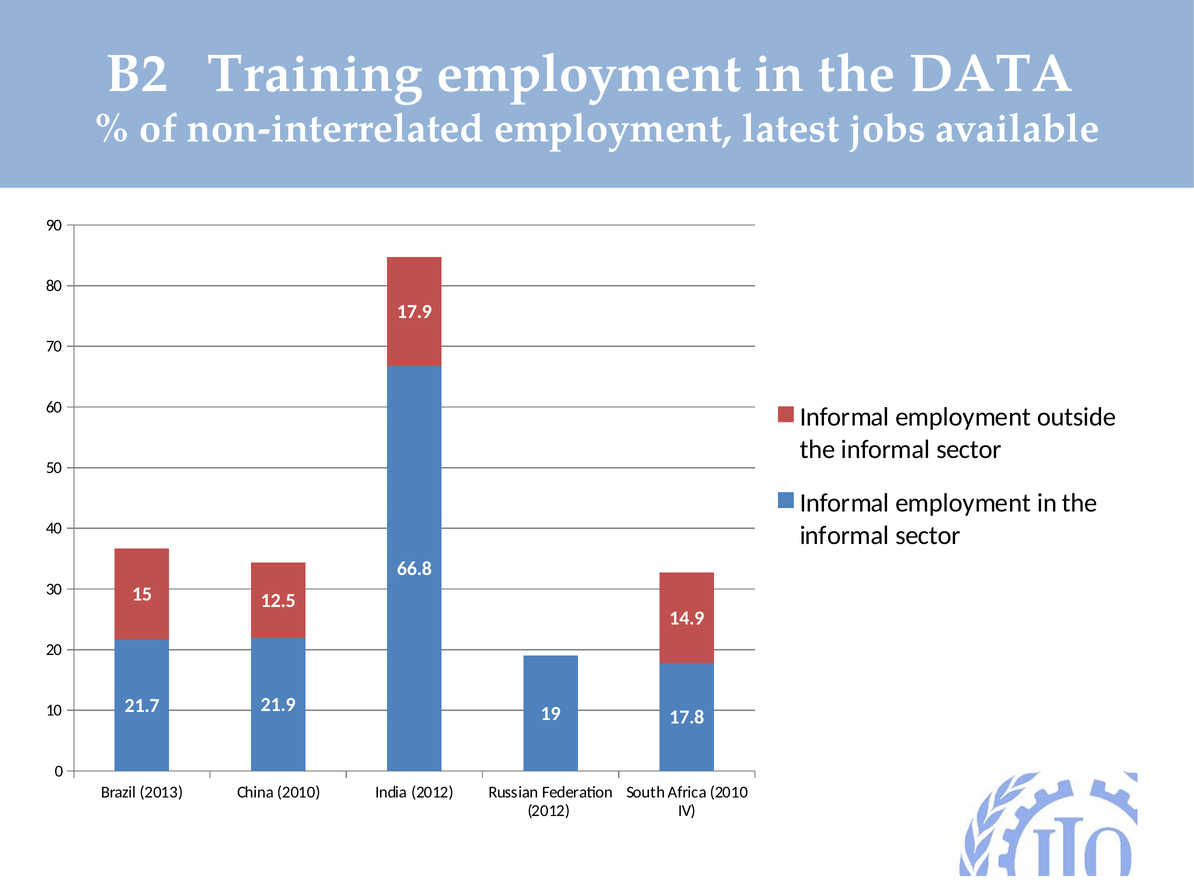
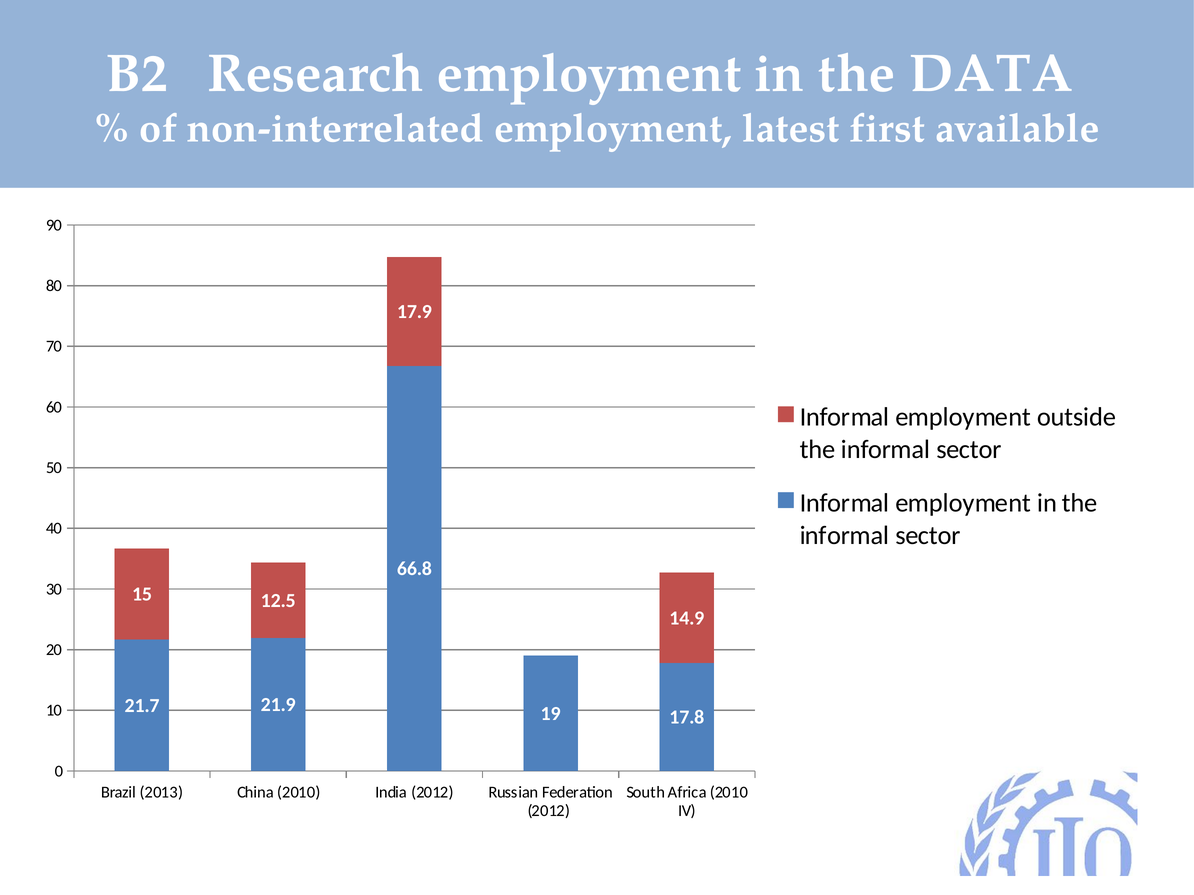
Training: Training -> Research (316, 74)
jobs: jobs -> first (887, 129)
